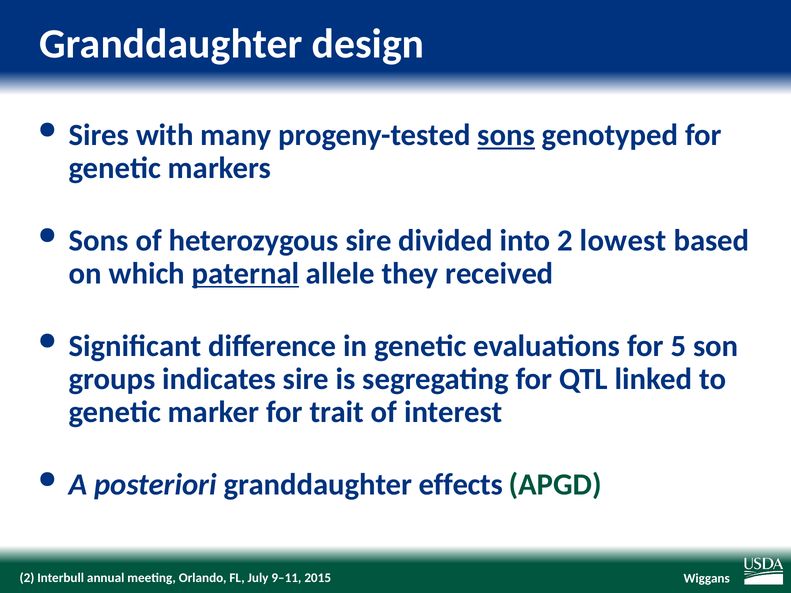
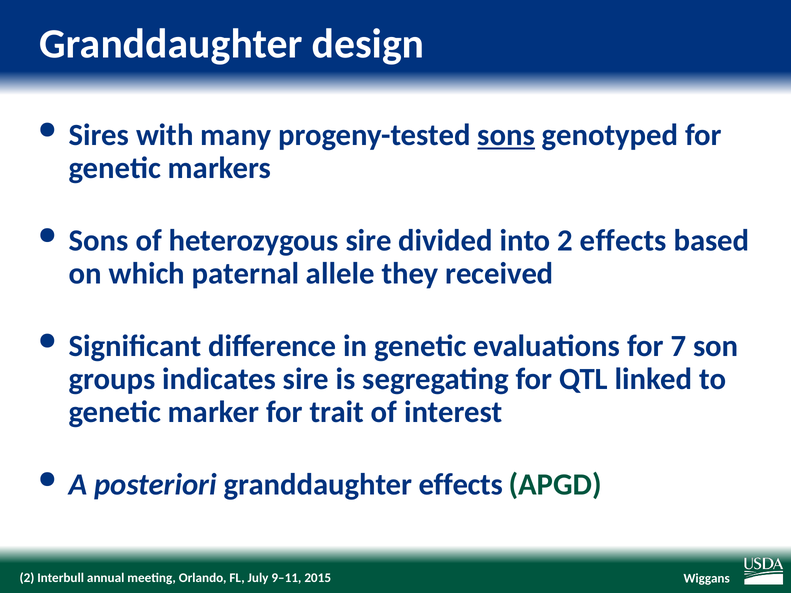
2 lowest: lowest -> effects (623, 241)
paternal underline: present -> none (246, 274)
5: 5 -> 7 (678, 346)
